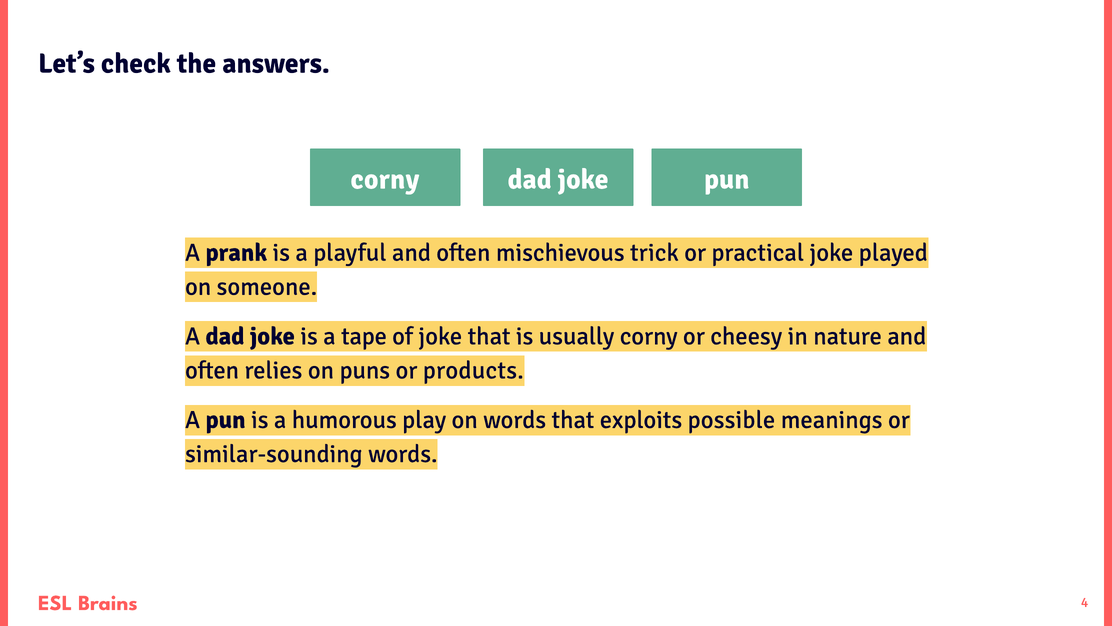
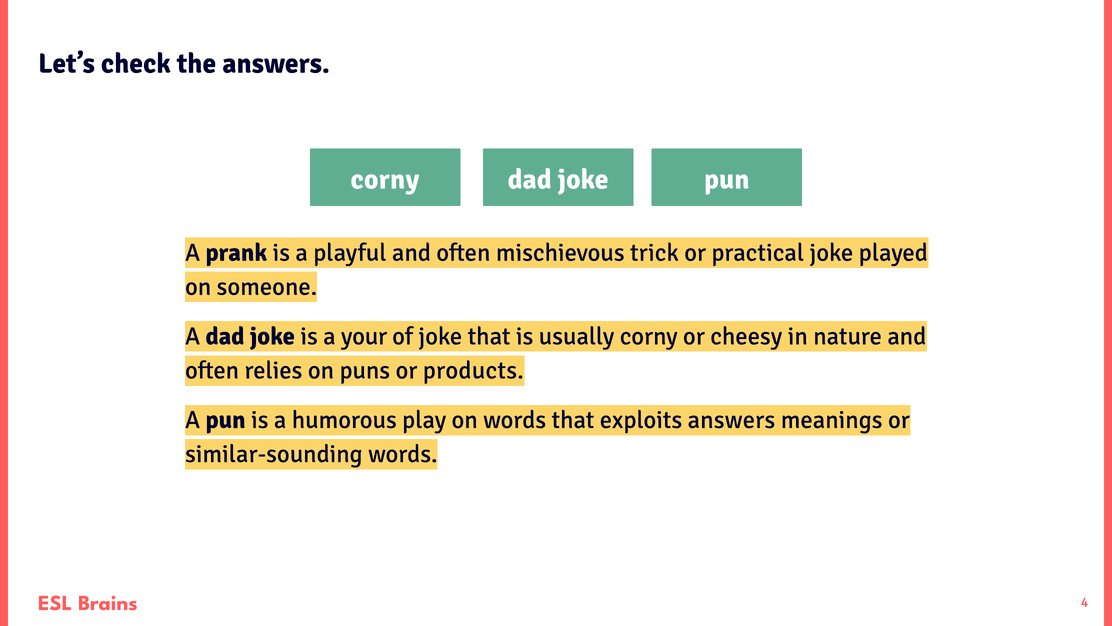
tape: tape -> your (364, 336)
exploits possible: possible -> answers (731, 420)
